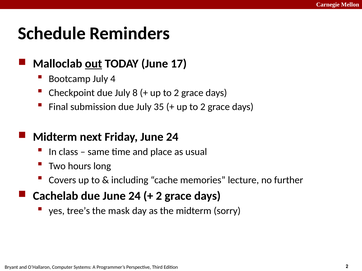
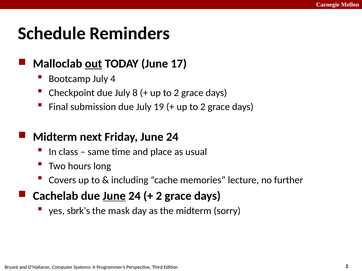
35: 35 -> 19 (159, 107)
June underline: none -> present (114, 196)
tree’s: tree’s -> sbrk’s (78, 211)
